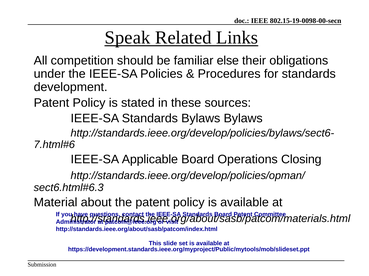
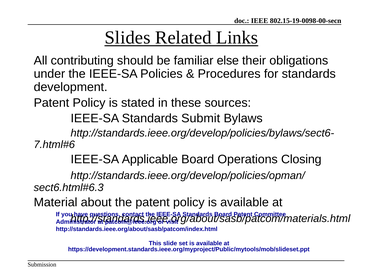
Speak: Speak -> Slides (128, 38)
competition: competition -> contributing (82, 61)
Standards Bylaws: Bylaws -> Submit (201, 119)
